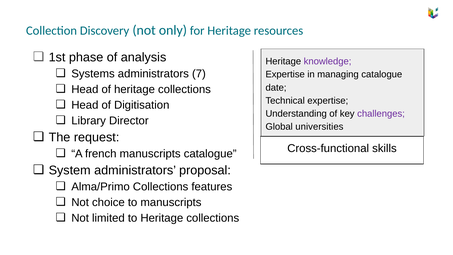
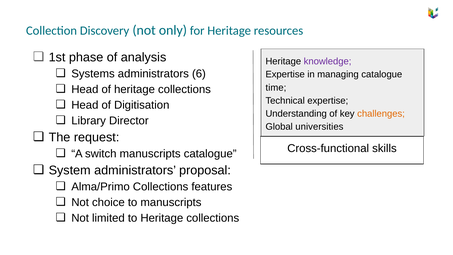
7: 7 -> 6 (199, 74)
date: date -> time (276, 88)
challenges colour: purple -> orange (381, 114)
french: french -> switch (101, 154)
